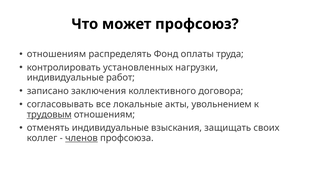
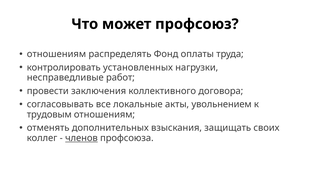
индивидуальные: индивидуальные -> несправедливые (65, 78)
записано: записано -> провести (48, 91)
трудовым underline: present -> none (49, 114)
отменять индивидуальные: индивидуальные -> дополнительных (110, 128)
